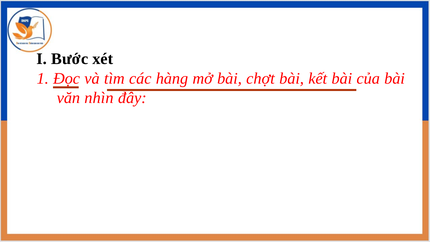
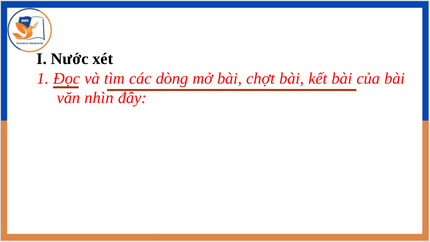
Bước: Bước -> Nước (70, 59)
hàng: hàng -> dòng (172, 78)
